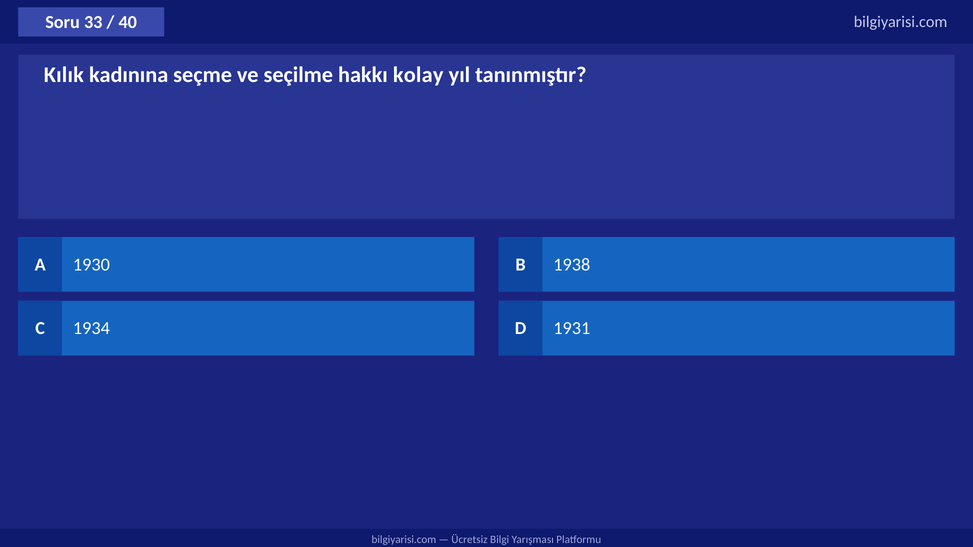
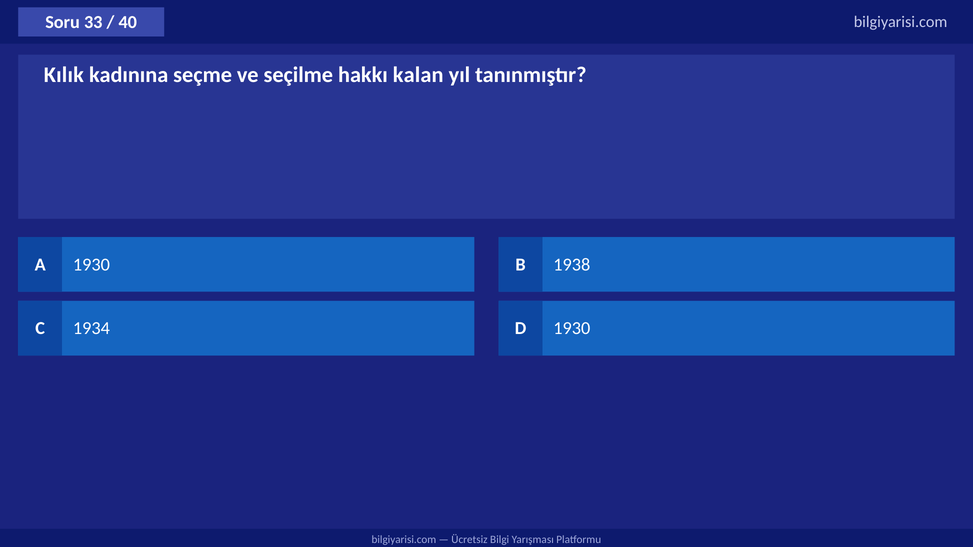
kolay: kolay -> kalan (418, 75)
D 1931: 1931 -> 1930 (572, 329)
